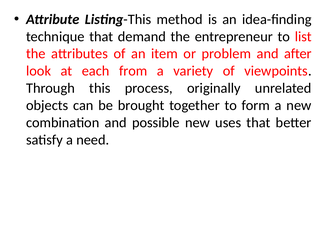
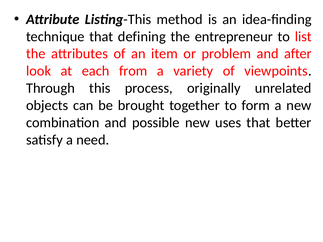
demand: demand -> defining (142, 37)
